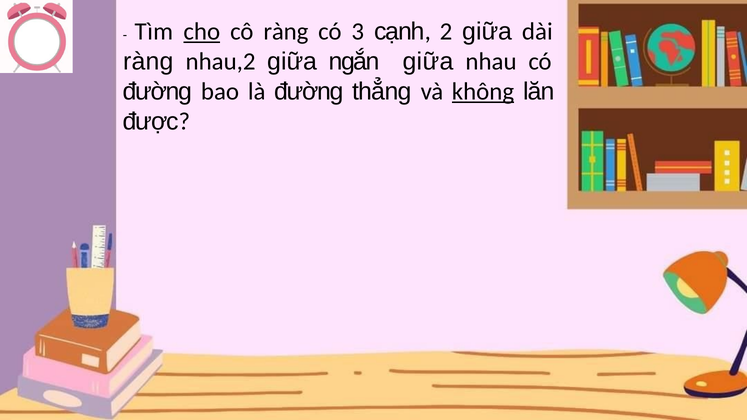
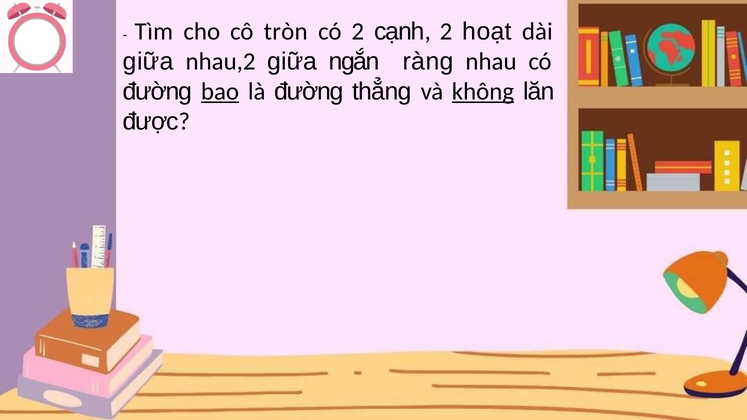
cho underline: present -> none (202, 32)
cô ràng: ràng -> tròn (286, 32)
có 3: 3 -> 2 (358, 32)
2 giữa: giữa -> hoạt (487, 32)
ràng: ràng -> giữa (148, 62)
ngắn giữa: giữa -> ràng (428, 62)
bao underline: none -> present (220, 91)
